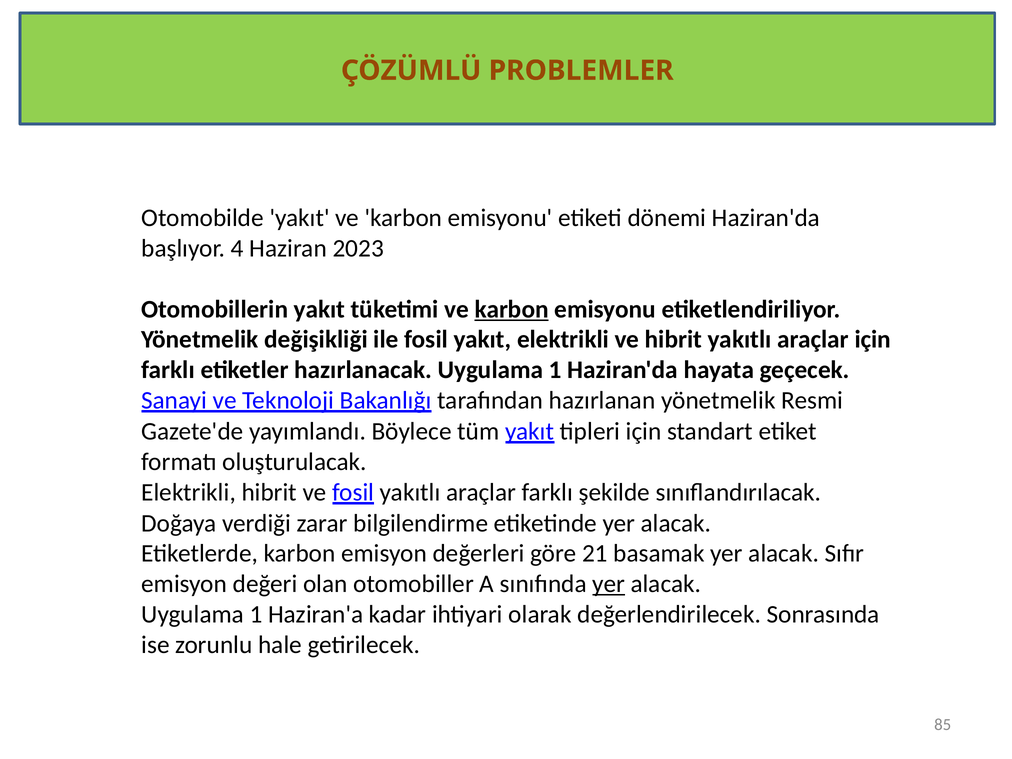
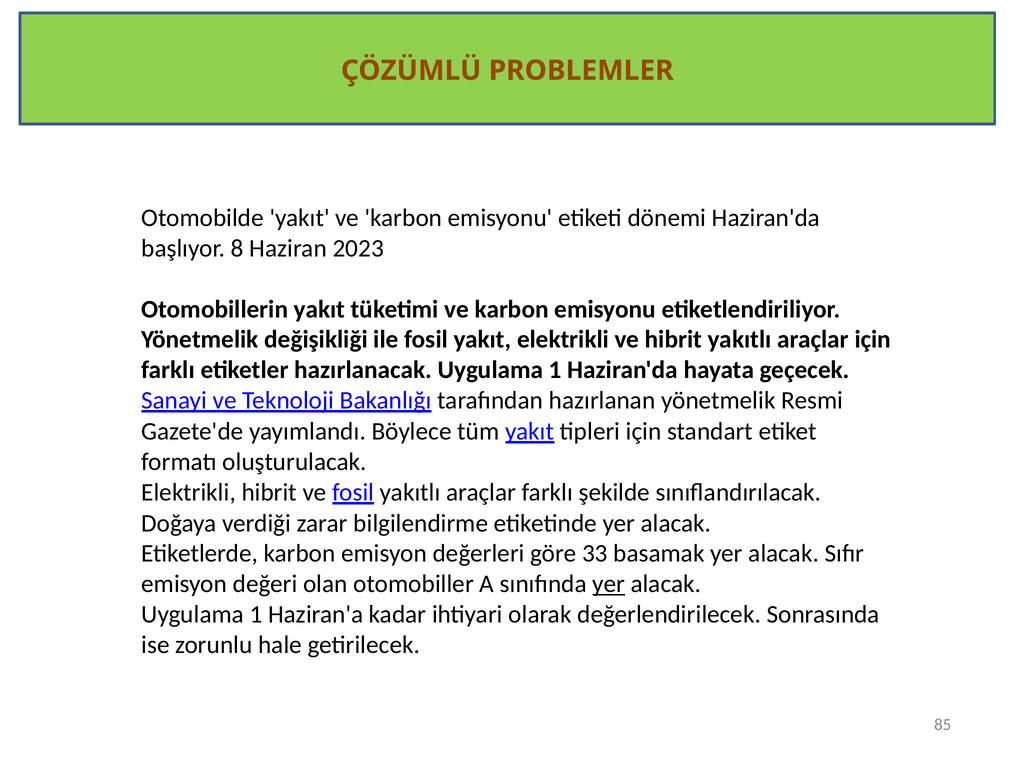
4: 4 -> 8 (237, 248)
karbon underline: present -> none (512, 309)
21: 21 -> 33 (595, 554)
